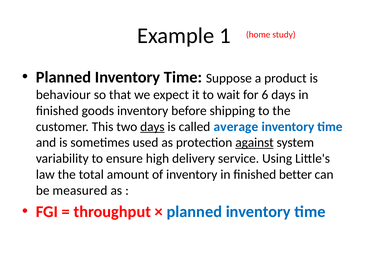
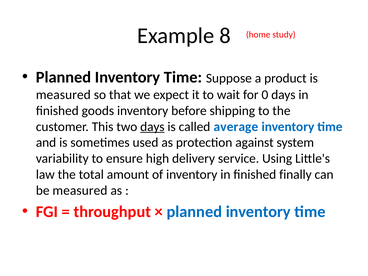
1: 1 -> 8 (225, 36)
behaviour: behaviour -> measured (63, 95)
6: 6 -> 0 (265, 95)
against underline: present -> none (254, 143)
better: better -> finally (295, 174)
